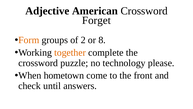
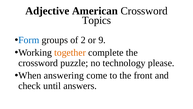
Forget: Forget -> Topics (97, 20)
Form colour: orange -> blue (29, 40)
8: 8 -> 9 (102, 40)
hometown: hometown -> answering (64, 75)
